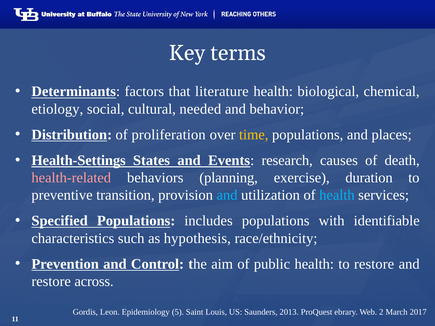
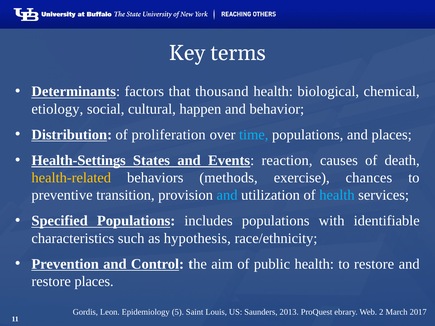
literature: literature -> thousand (222, 92)
needed: needed -> happen (200, 109)
time colour: yellow -> light blue (254, 135)
research: research -> reaction (287, 160)
health-related colour: pink -> yellow (71, 178)
planning: planning -> methods (229, 178)
duration: duration -> chances (369, 178)
restore across: across -> places (94, 282)
